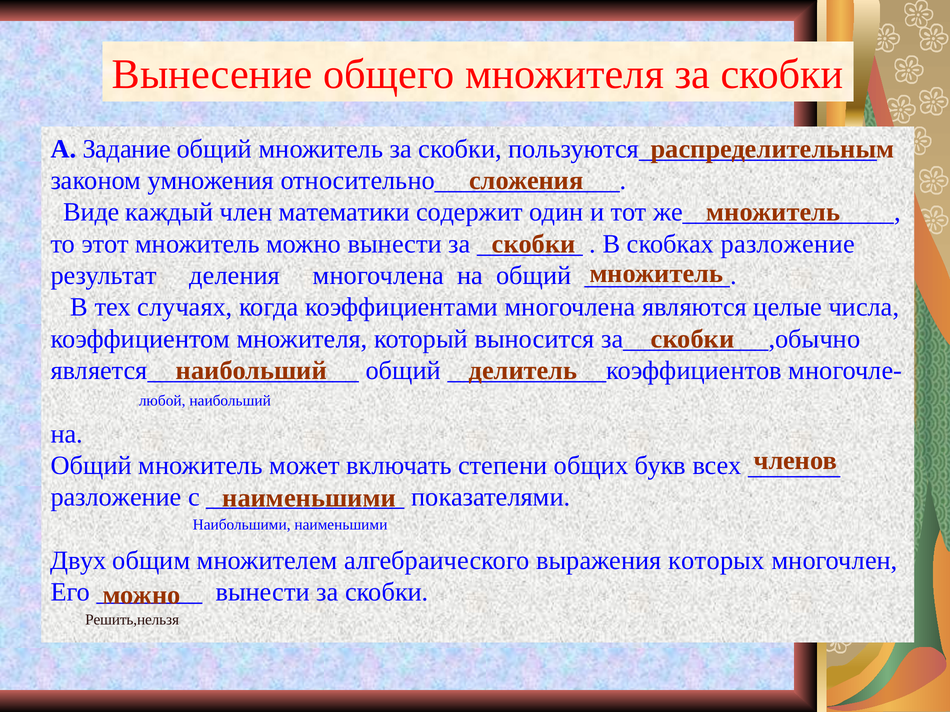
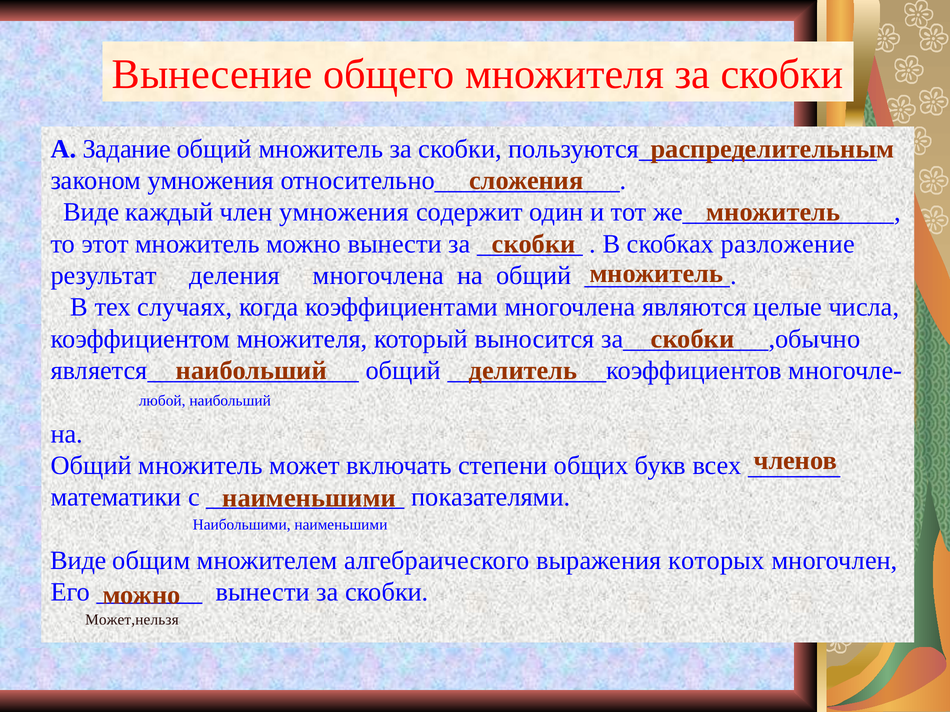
член математики: математики -> умножения (344, 212)
разложение: разложение -> математики (116, 497)
Двух: Двух -> Виде (78, 561)
Решить,нельзя: Решить,нельзя -> Может,нельзя (132, 620)
